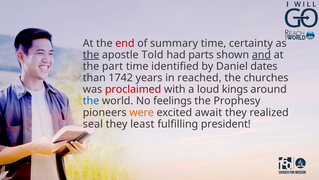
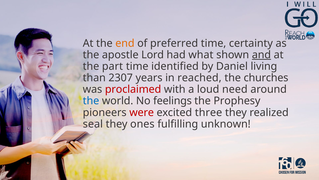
end colour: red -> orange (125, 43)
summary: summary -> preferred (174, 43)
the underline: present -> none (91, 55)
Told: Told -> Lord (153, 55)
parts: parts -> what (201, 55)
dates: dates -> living (264, 66)
1742: 1742 -> 2307 (121, 78)
kings: kings -> need (235, 89)
were colour: orange -> red (142, 112)
await: await -> three (209, 112)
least: least -> ones (142, 124)
president: president -> unknown (226, 124)
